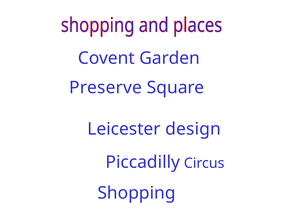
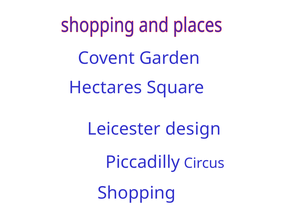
Preserve: Preserve -> Hectares (106, 88)
